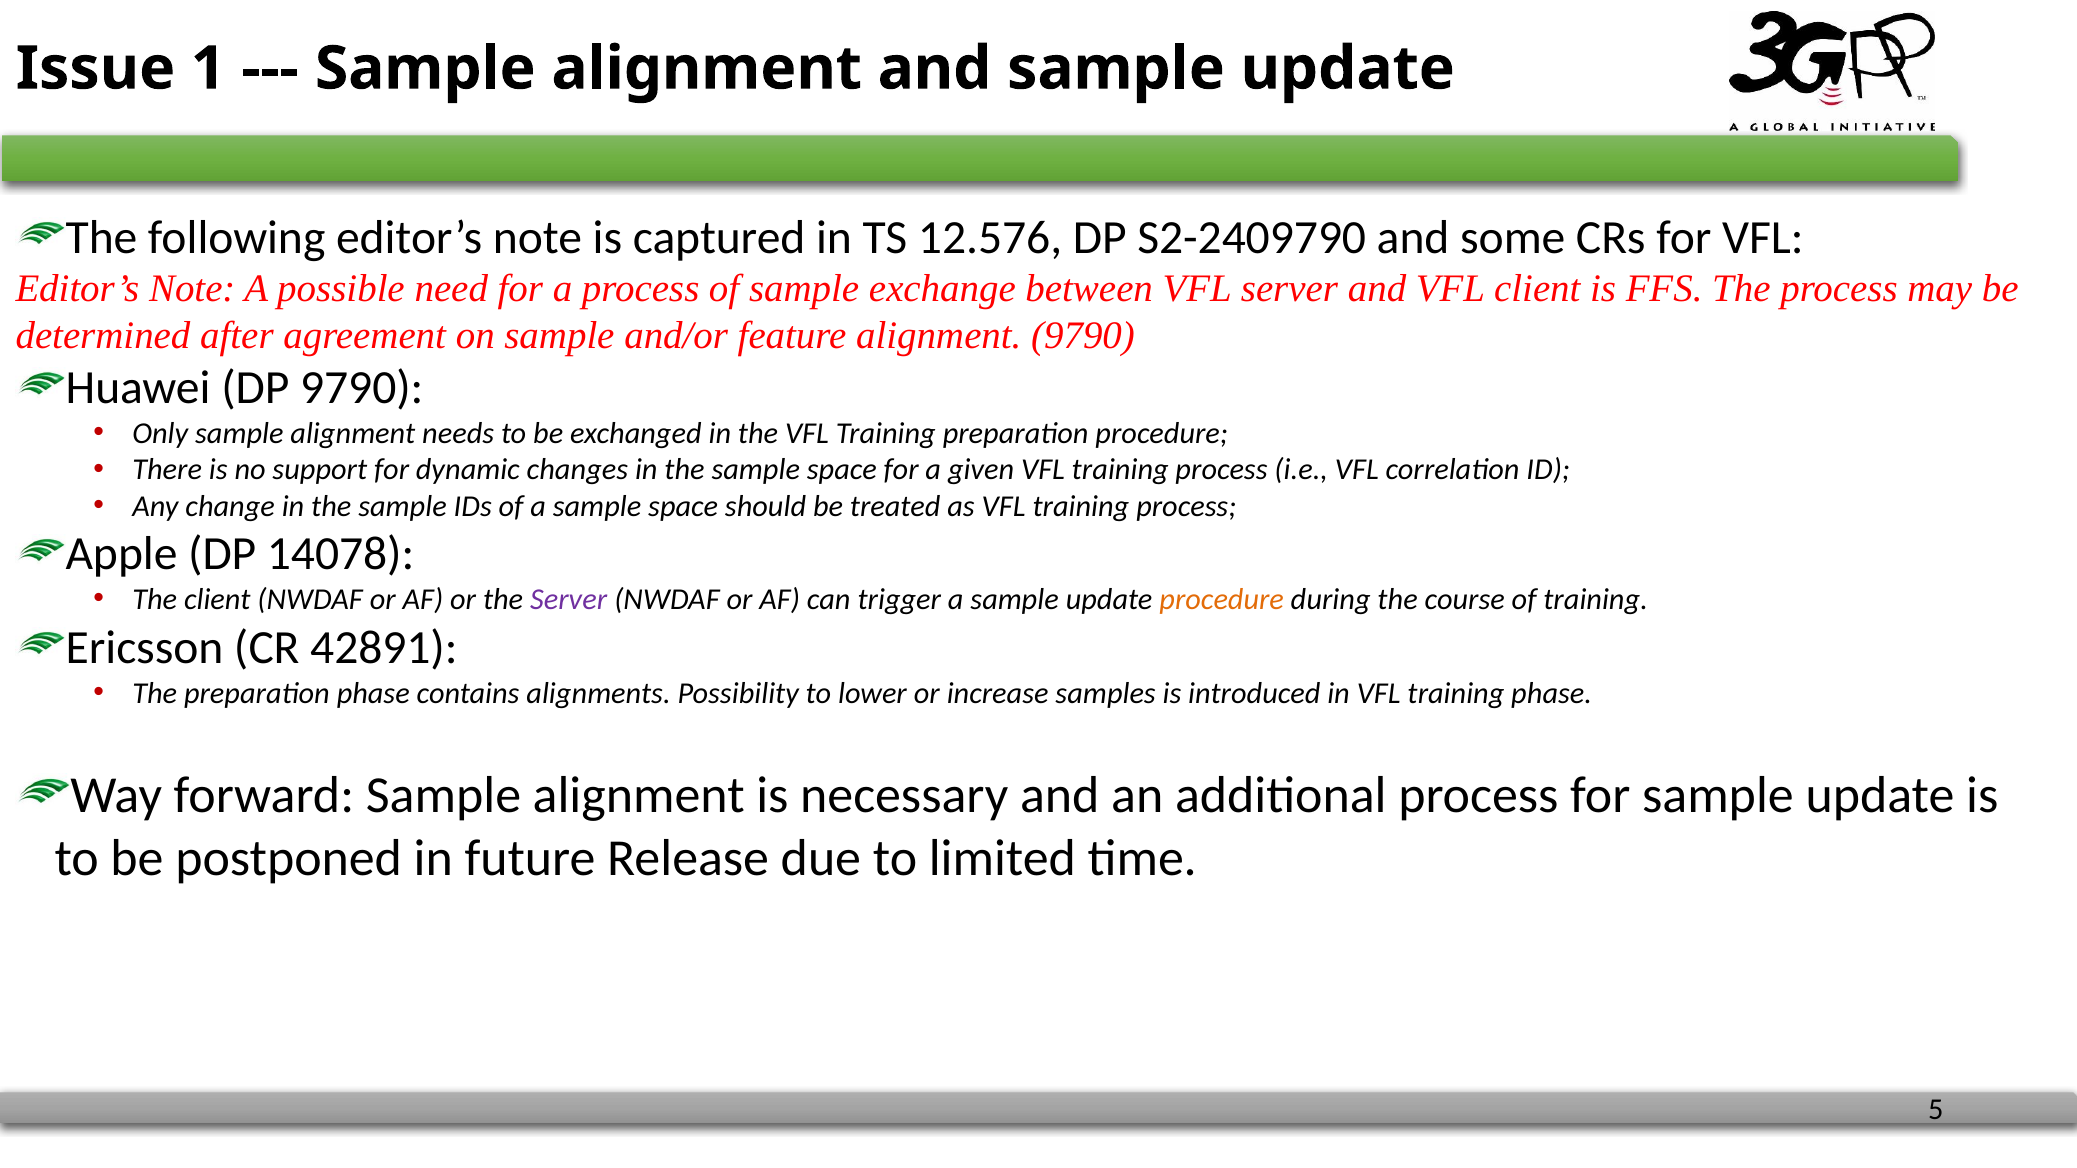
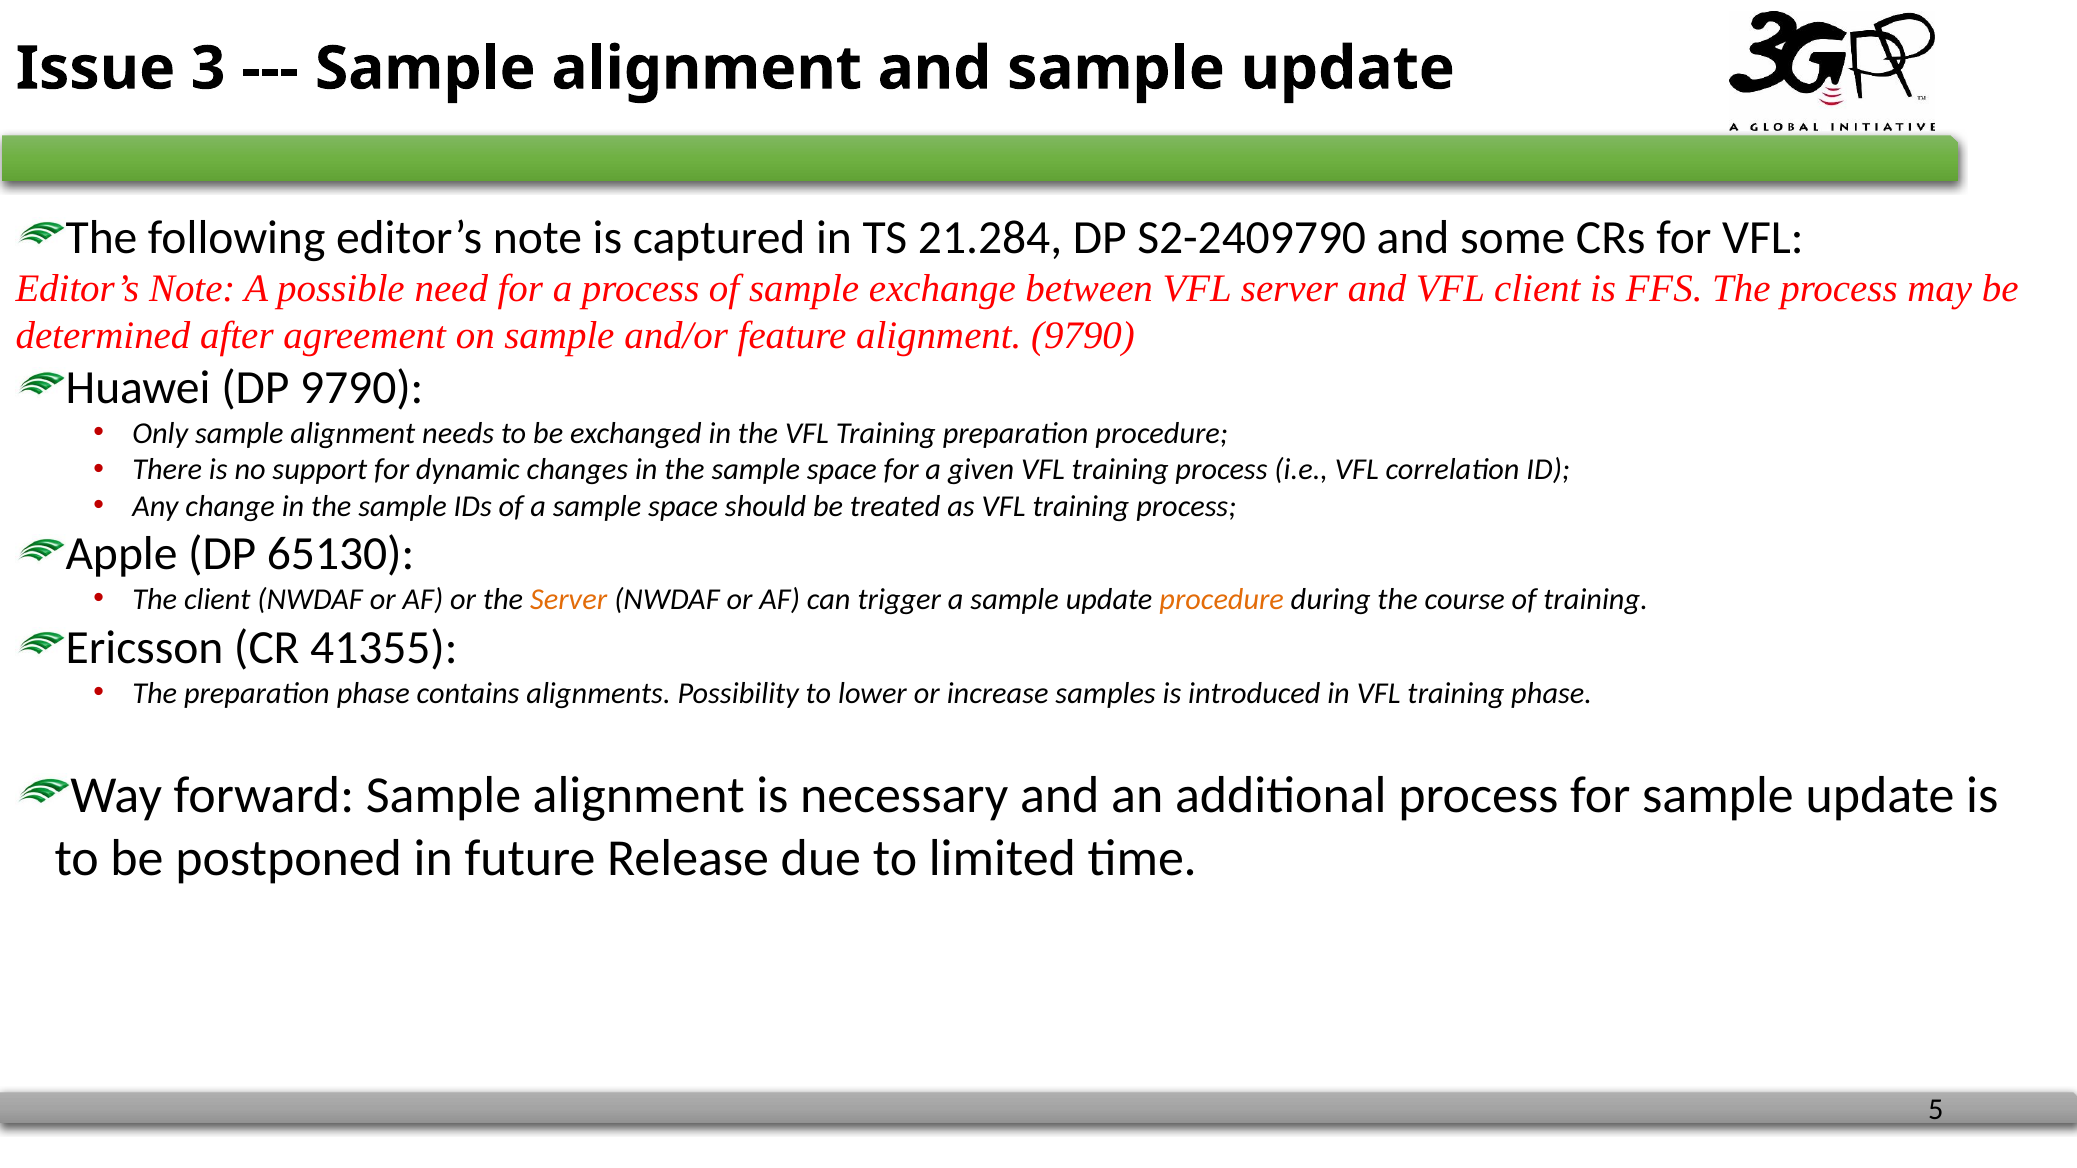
1: 1 -> 3 (208, 69)
12.576: 12.576 -> 21.284 (990, 237)
14078: 14078 -> 65130 (341, 554)
Server colour: purple -> orange (569, 600)
42891: 42891 -> 41355 (384, 648)
